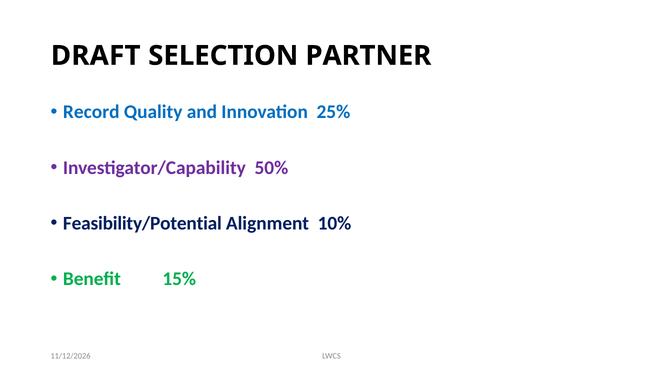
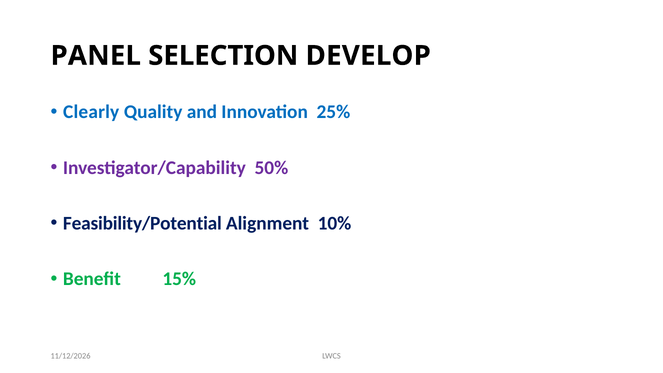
DRAFT: DRAFT -> PANEL (96, 56)
PARTNER: PARTNER -> DEVELOP (368, 56)
Record: Record -> Clearly (91, 112)
